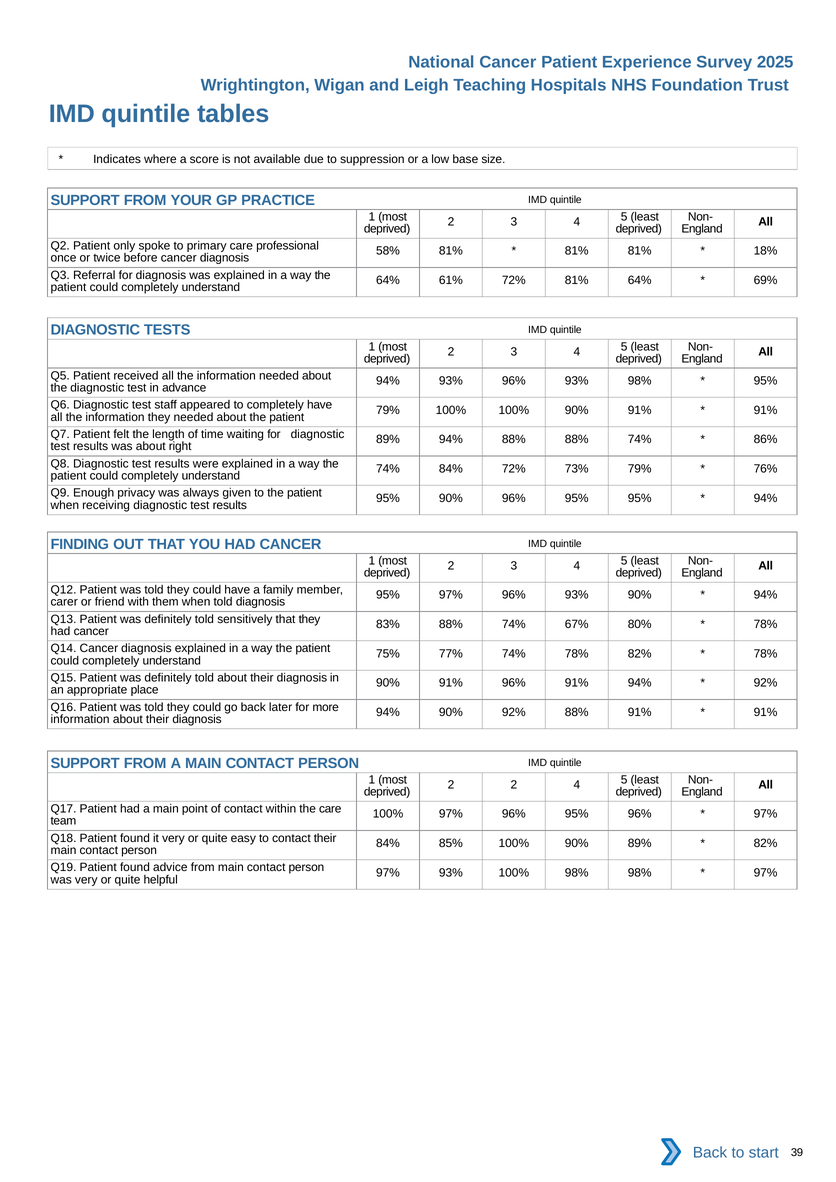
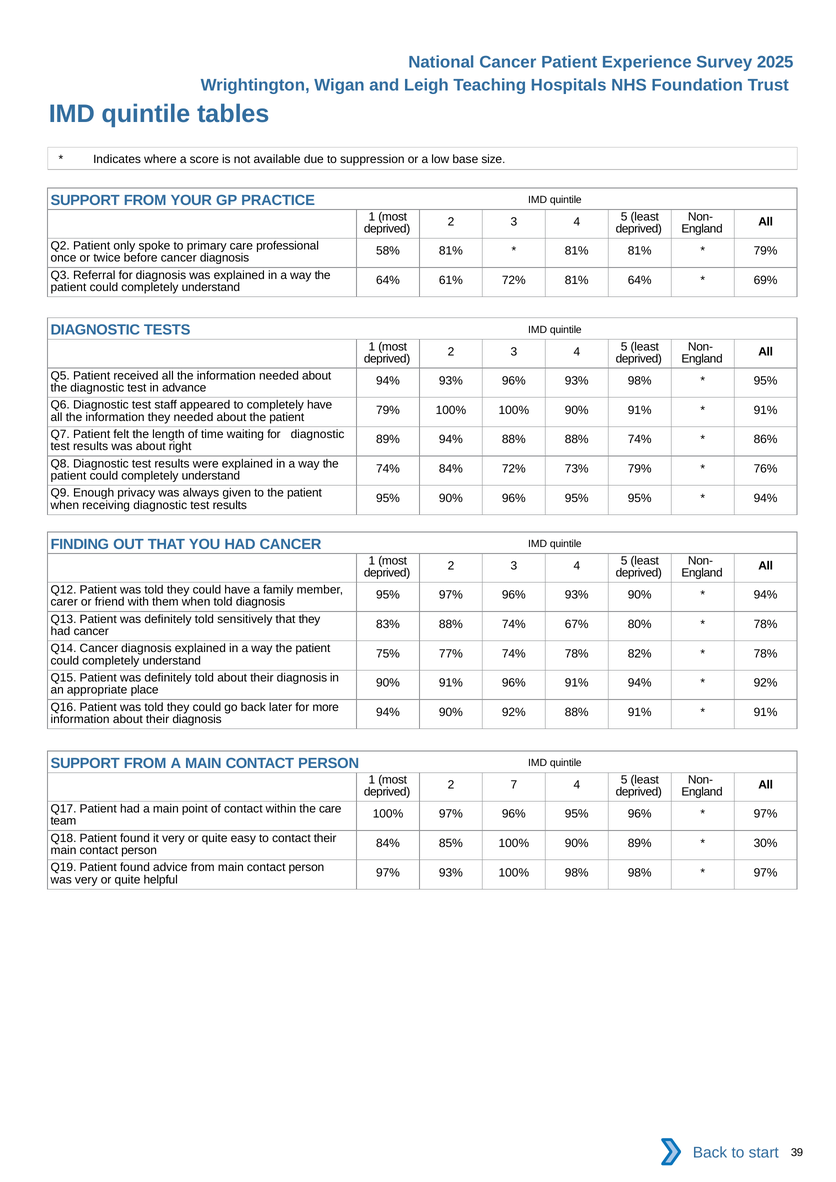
18%: 18% -> 79% (766, 251)
2 2: 2 -> 7 (514, 786)
82%: 82% -> 30% (766, 844)
